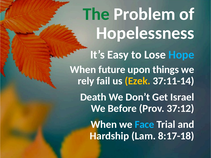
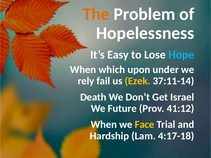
The colour: green -> orange (96, 14)
future: future -> which (112, 70)
things: things -> under (166, 70)
Before: Before -> Future (122, 109)
37:12: 37:12 -> 41:12 (180, 109)
Face colour: light blue -> yellow (145, 125)
8:17-18: 8:17-18 -> 4:17-18 (176, 136)
